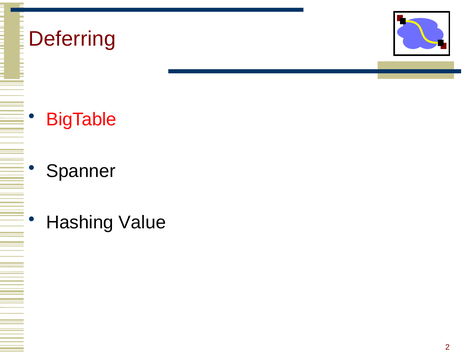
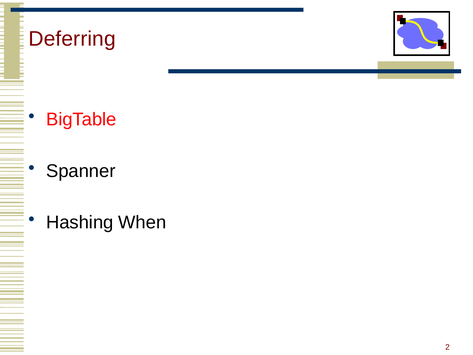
Value: Value -> When (142, 222)
